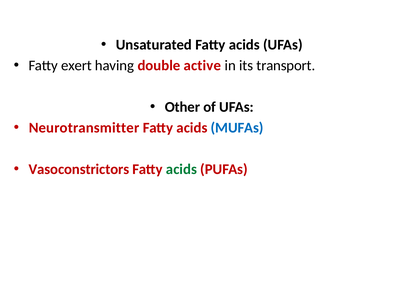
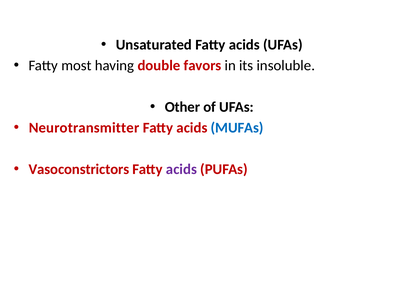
exert: exert -> most (76, 65)
active: active -> favors (202, 65)
transport: transport -> insoluble (286, 65)
acids colour: green -> purple (181, 169)
